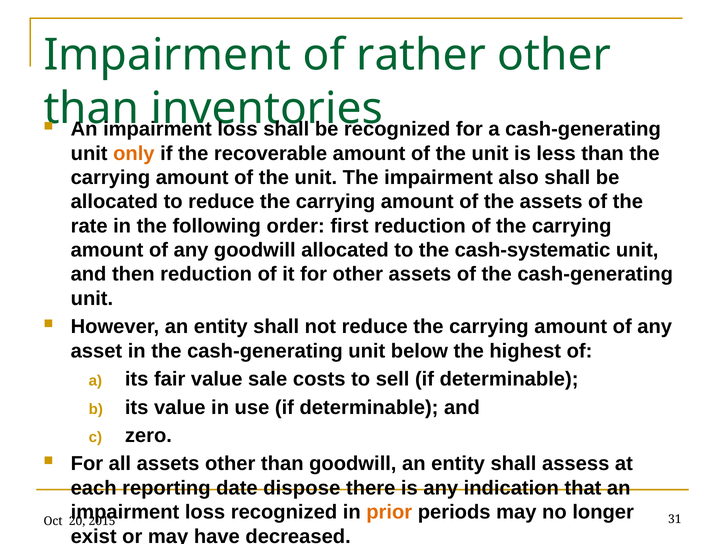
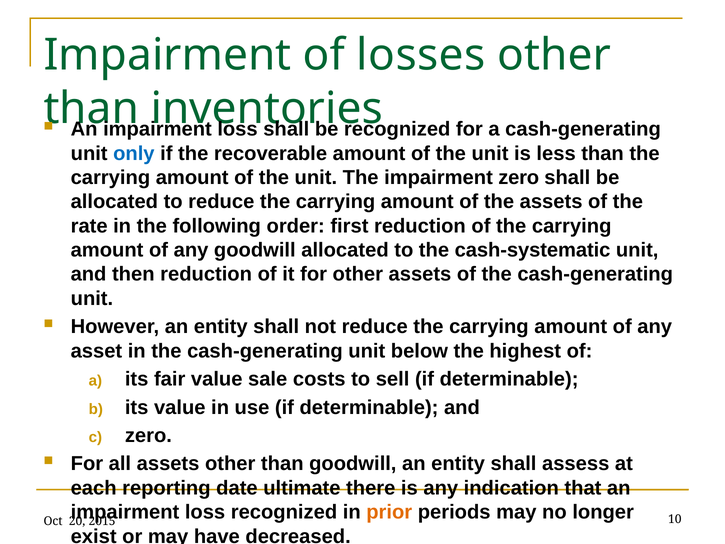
rather: rather -> losses (421, 55)
only colour: orange -> blue (134, 153)
impairment also: also -> zero (519, 178)
dispose: dispose -> ultimate (302, 488)
31: 31 -> 10 (675, 519)
